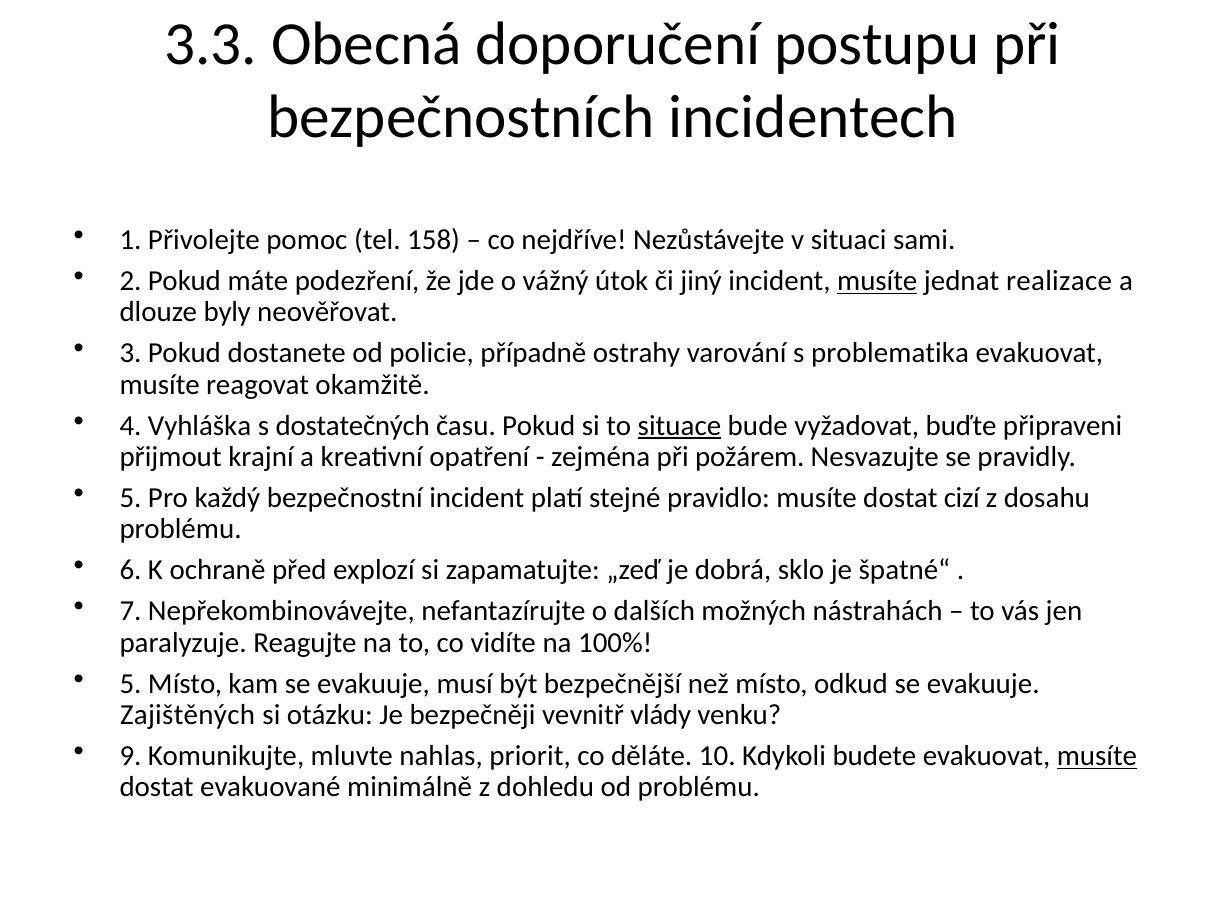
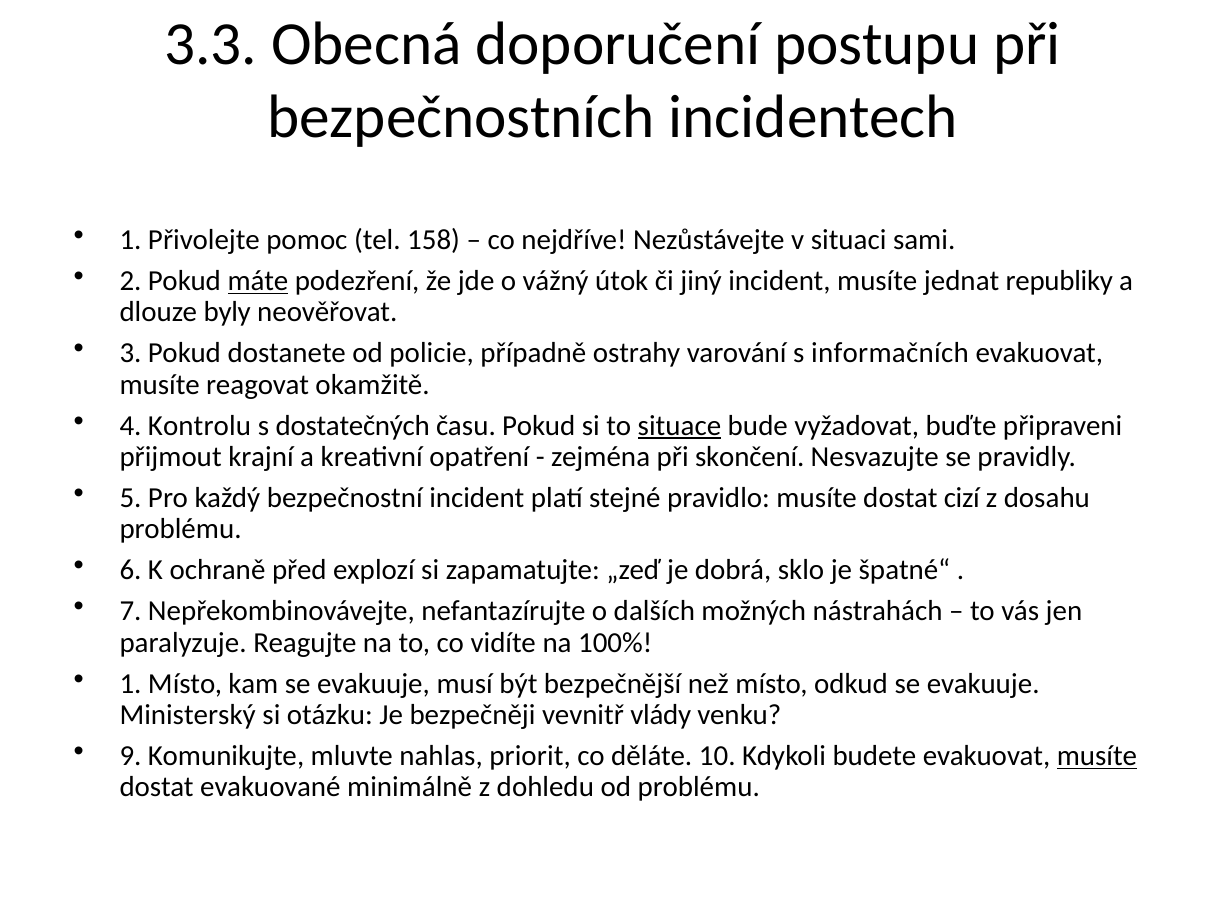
máte underline: none -> present (258, 281)
musíte underline: present -> none (877, 281)
realizace: realizace -> republiky (1059, 281)
problematika: problematika -> informačních (890, 354)
Vyhláška: Vyhláška -> Kontrolu (199, 426)
požárem: požárem -> skončení (750, 457)
5: 5 -> 1 (131, 684)
Zajištěných: Zajištěných -> Ministerský (188, 715)
